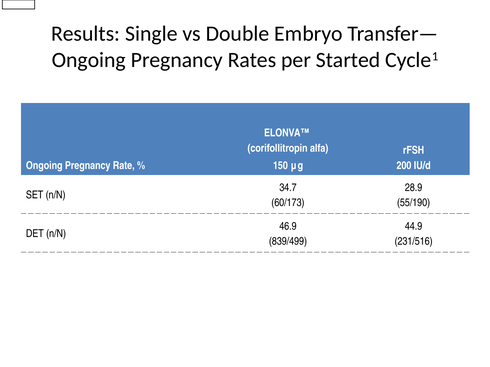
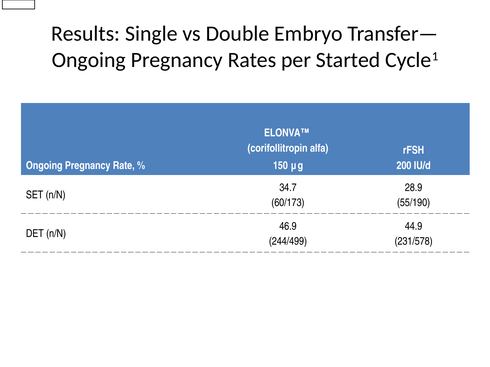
839/499: 839/499 -> 244/499 (288, 241)
231/516: 231/516 -> 231/578 (414, 241)
